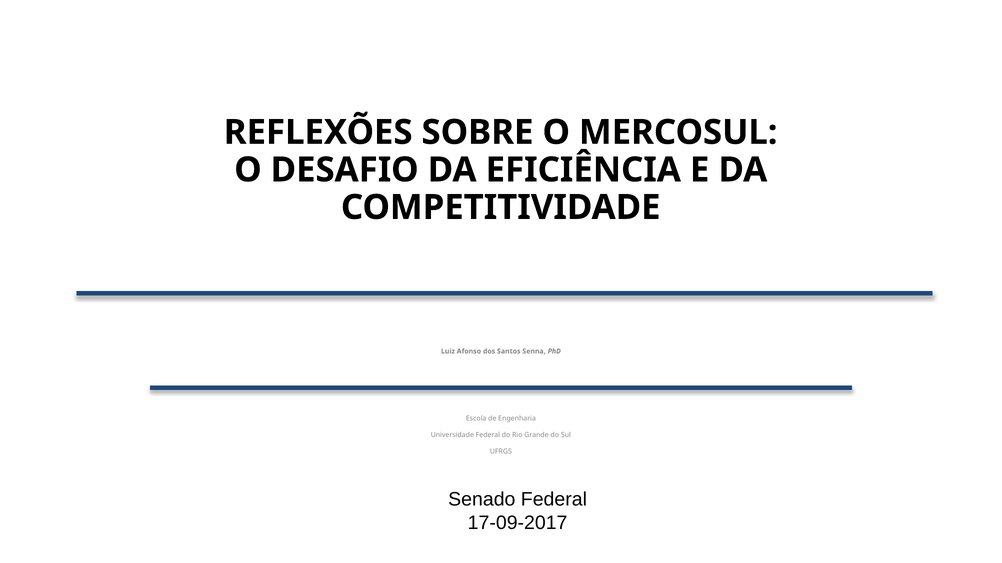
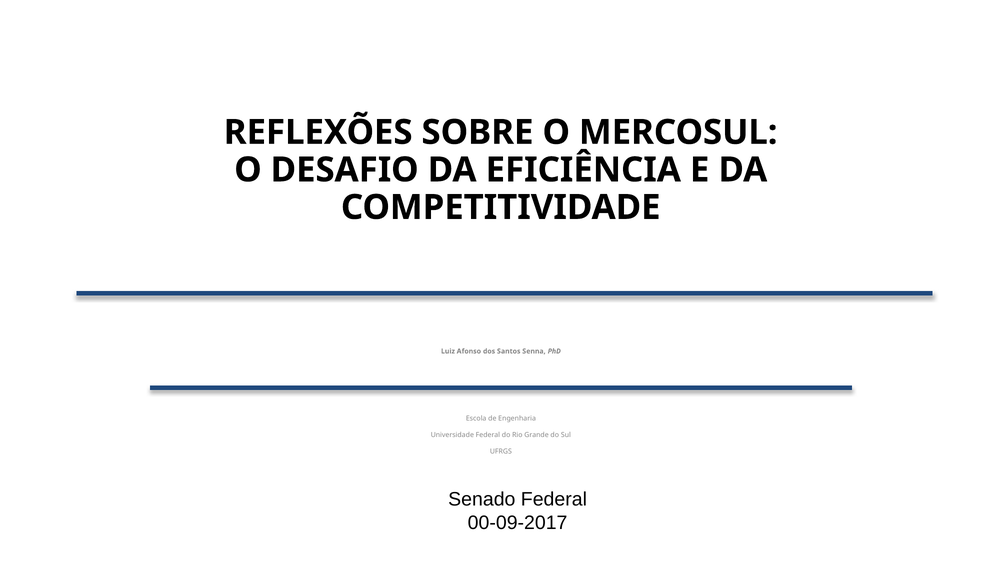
17-09-2017: 17-09-2017 -> 00-09-2017 (518, 524)
